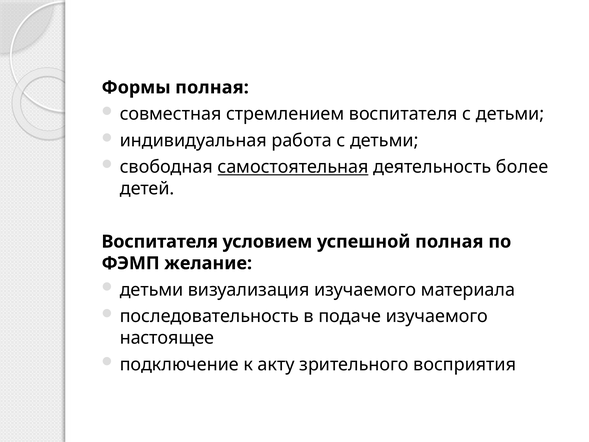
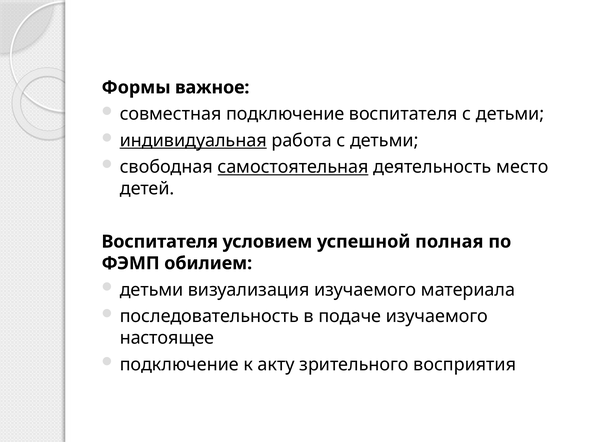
Формы полная: полная -> важное (212, 87)
совместная стремлением: стремлением -> подключение (285, 114)
индивидуальная underline: none -> present (193, 140)
более: более -> место (522, 167)
желание: желание -> обилием (208, 263)
